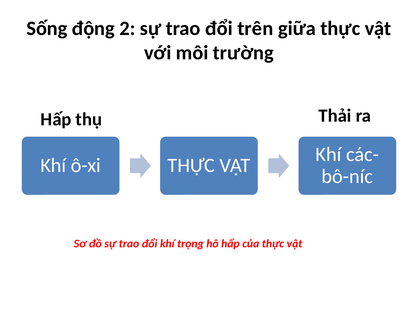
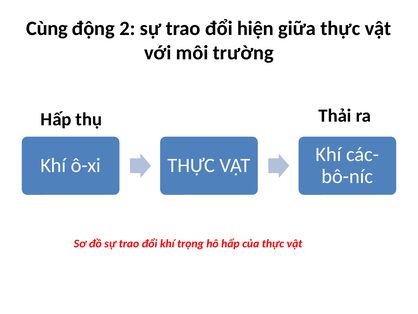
Sống: Sống -> Cùng (47, 28)
trên: trên -> hiện (256, 28)
